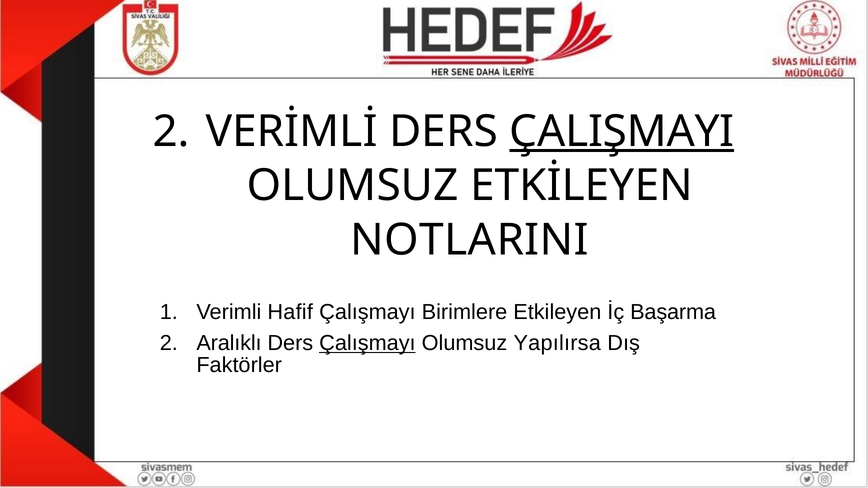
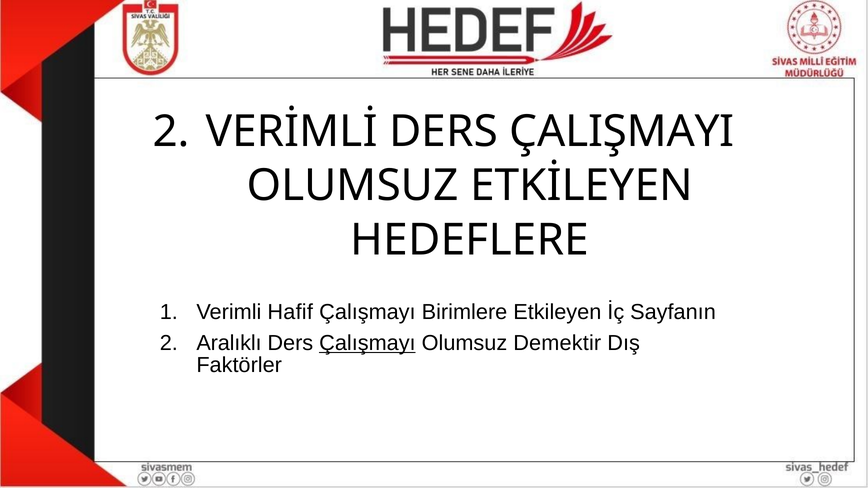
ÇALIŞMAYI underline: present -> none (622, 132)
NOTLARINI: NOTLARINI -> HEDEFLERE (470, 240)
Başarma: Başarma -> Sayfanın (673, 312)
Yapılırsa: Yapılırsa -> Demektir (557, 343)
